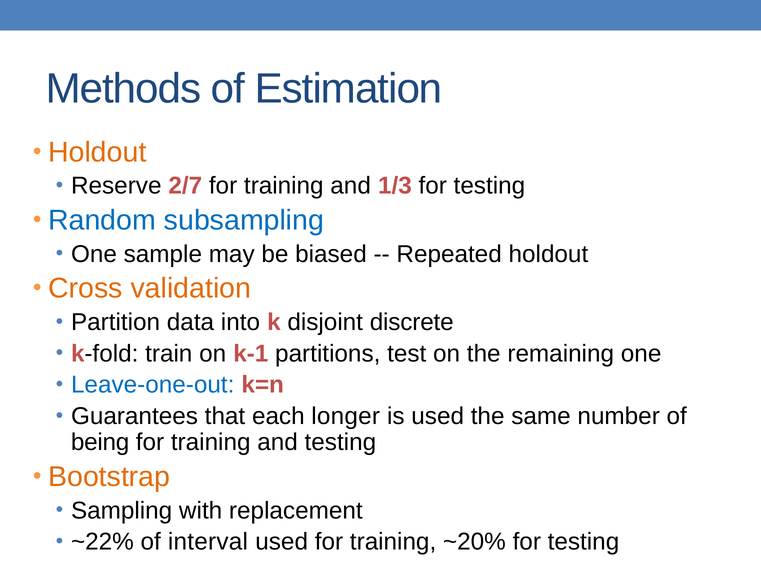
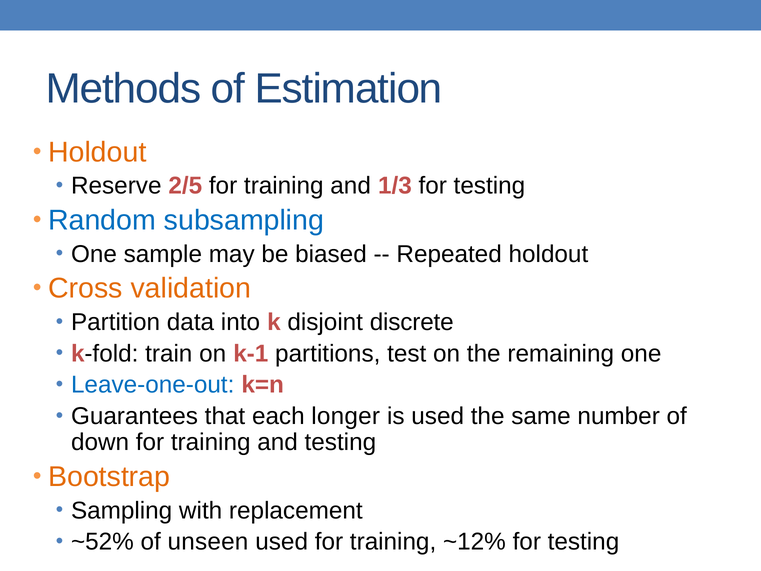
2/7: 2/7 -> 2/5 (185, 186)
being: being -> down (100, 442)
~22%: ~22% -> ~52% (102, 542)
interval: interval -> unseen (208, 542)
~20%: ~20% -> ~12% (474, 542)
